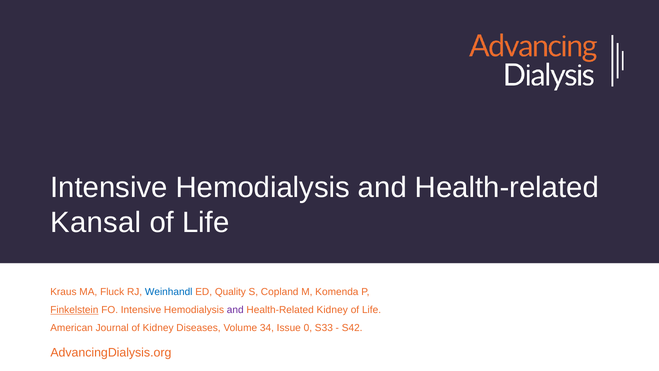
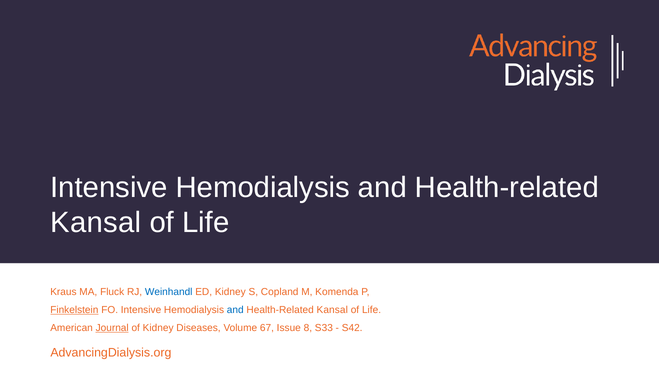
ED Quality: Quality -> Kidney (230, 291)
and colour: purple -> blue (235, 310)
Kidney: Kidney -> Kansal (332, 310)
Journal underline: none -> present (112, 328)
34: 34 -> 67 (267, 328)
0: 0 -> 8 (308, 328)
